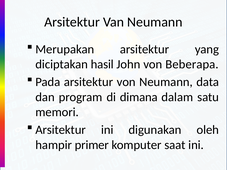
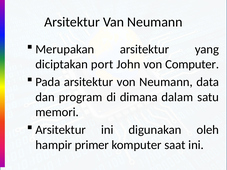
hasil: hasil -> port (102, 64)
Beberapa: Beberapa -> Computer (192, 64)
